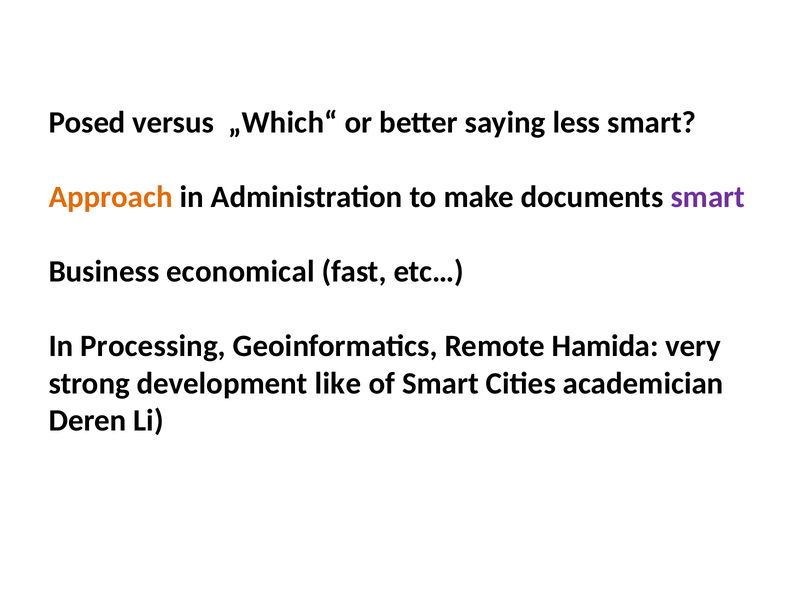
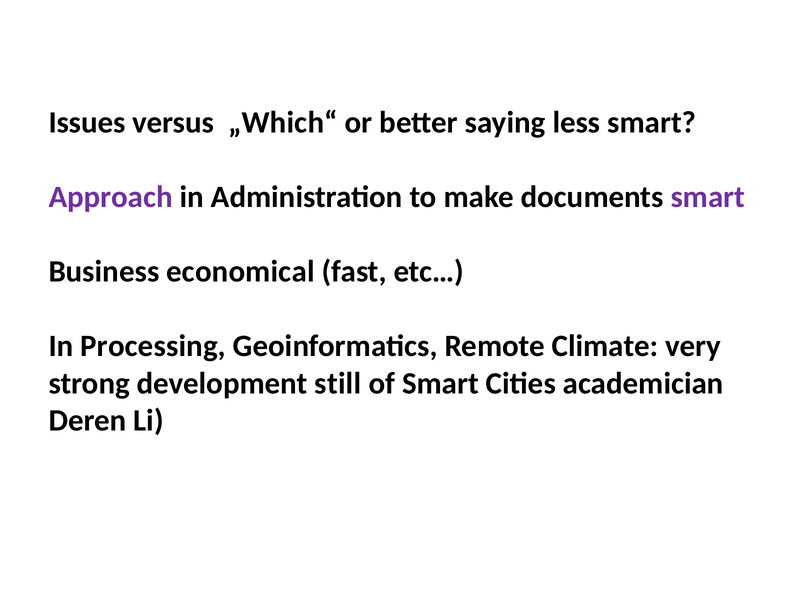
Posed: Posed -> Issues (87, 123)
Approach colour: orange -> purple (111, 197)
Hamida: Hamida -> Climate (605, 346)
like: like -> still (338, 383)
